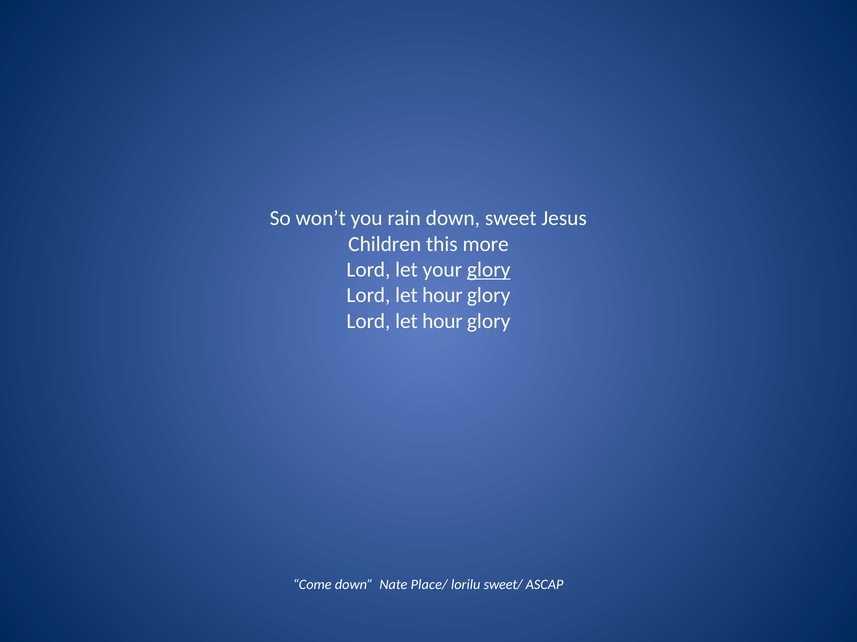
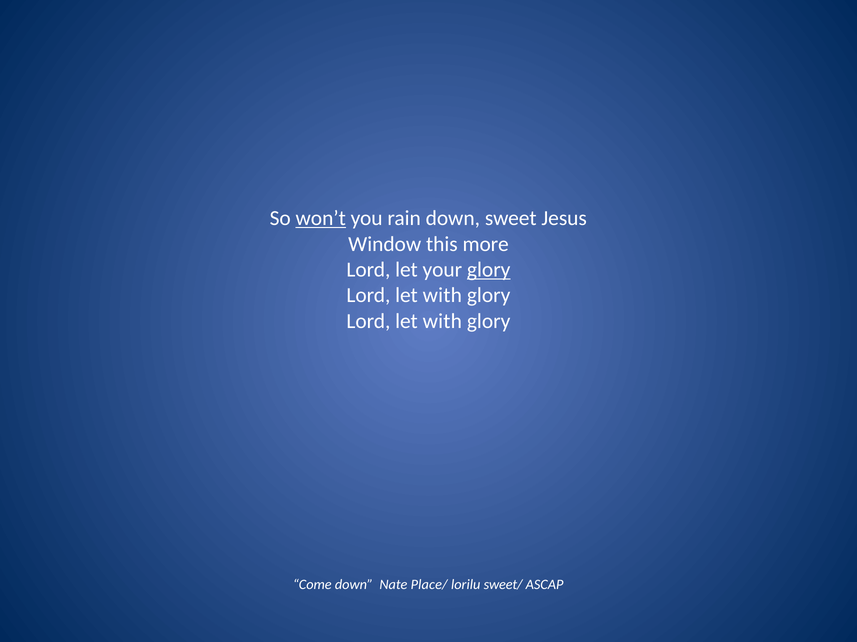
won’t underline: none -> present (321, 219)
Children: Children -> Window (385, 244)
hour: hour -> with (442, 296)
hour: hour -> with (442, 321)
